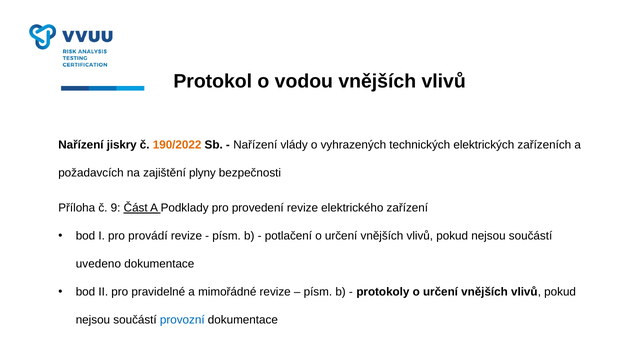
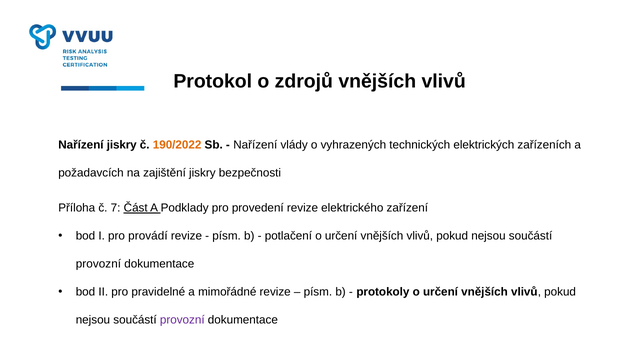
vodou: vodou -> zdrojů (304, 81)
zajištění plyny: plyny -> jiskry (202, 173)
9: 9 -> 7 (116, 208)
uvedeno: uvedeno -> provozní (98, 264)
provozní colour: blue -> purple (182, 320)
